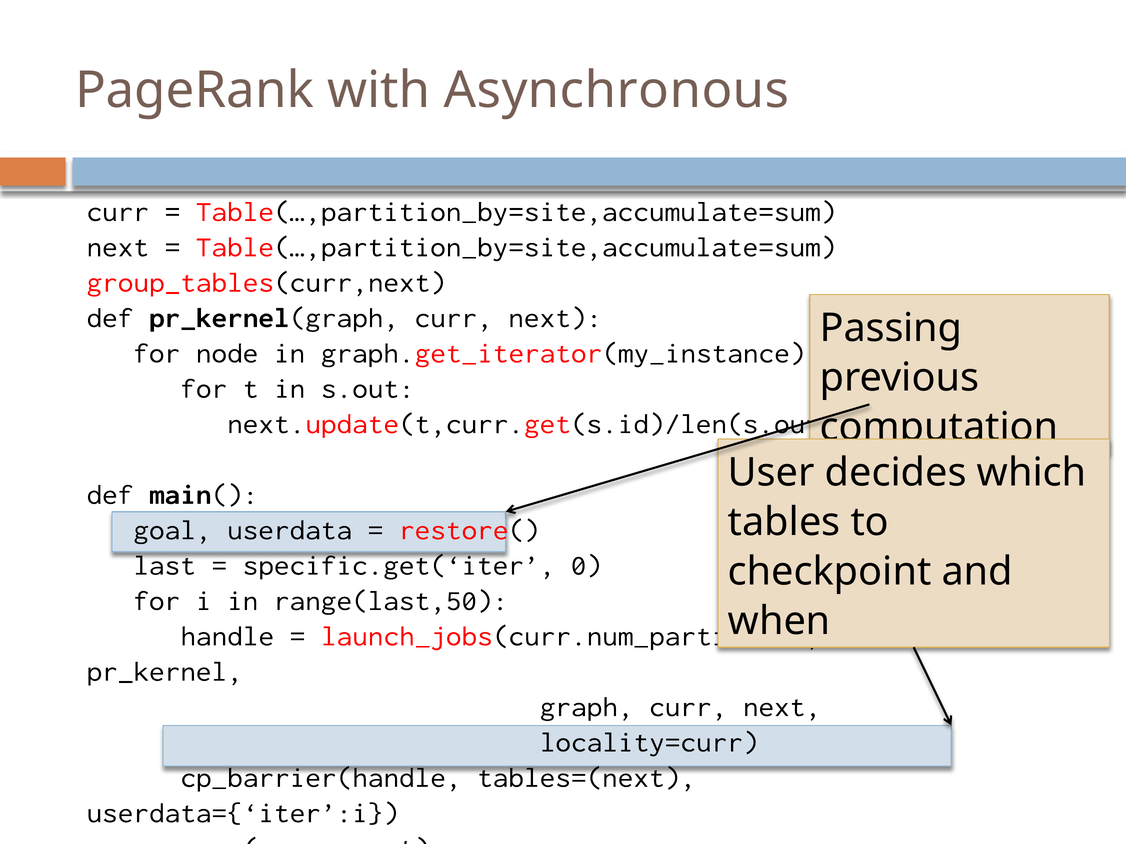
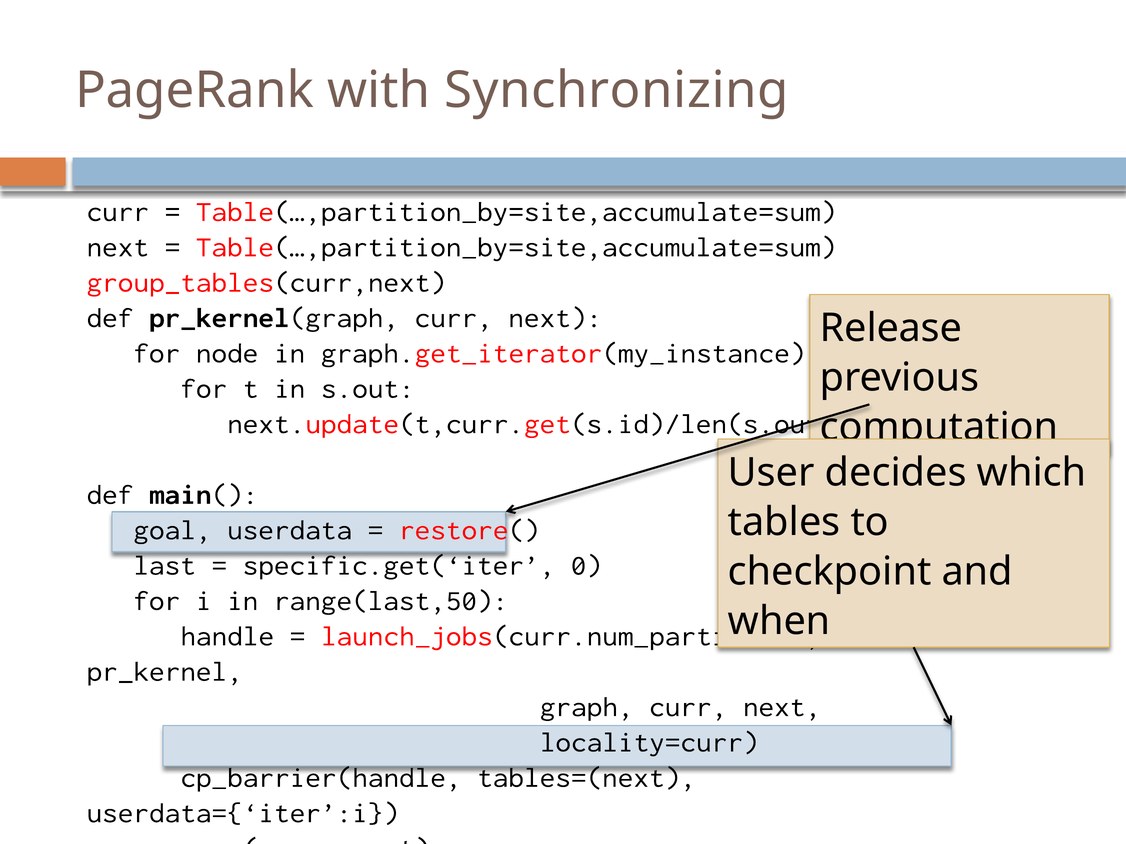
Asynchronous: Asynchronous -> Synchronizing (616, 90)
Passing: Passing -> Release (891, 328)
